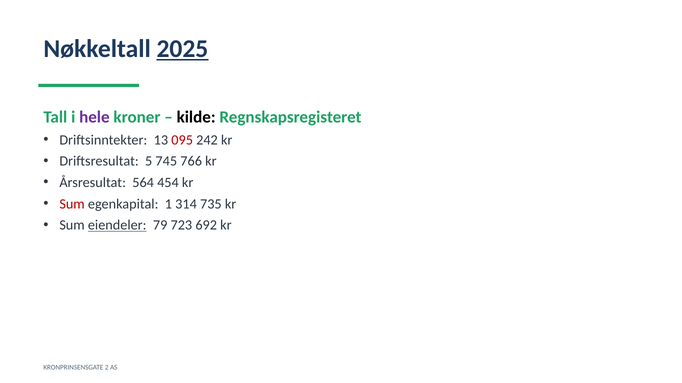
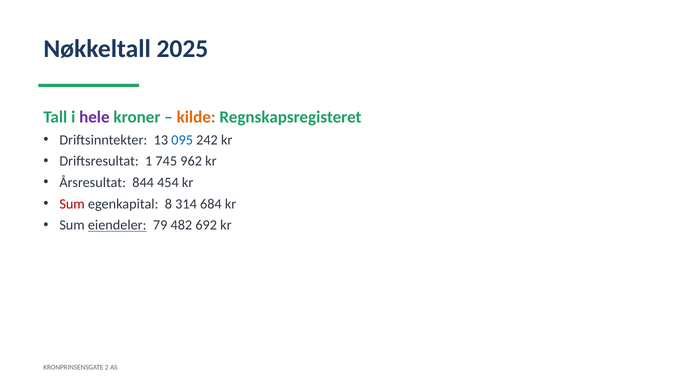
2025 underline: present -> none (182, 49)
kilde colour: black -> orange (196, 117)
095 colour: red -> blue (182, 140)
5: 5 -> 1 (149, 162)
766: 766 -> 962 (191, 162)
564: 564 -> 844 (143, 183)
1: 1 -> 8 (168, 204)
735: 735 -> 684 (211, 204)
723: 723 -> 482 (181, 226)
